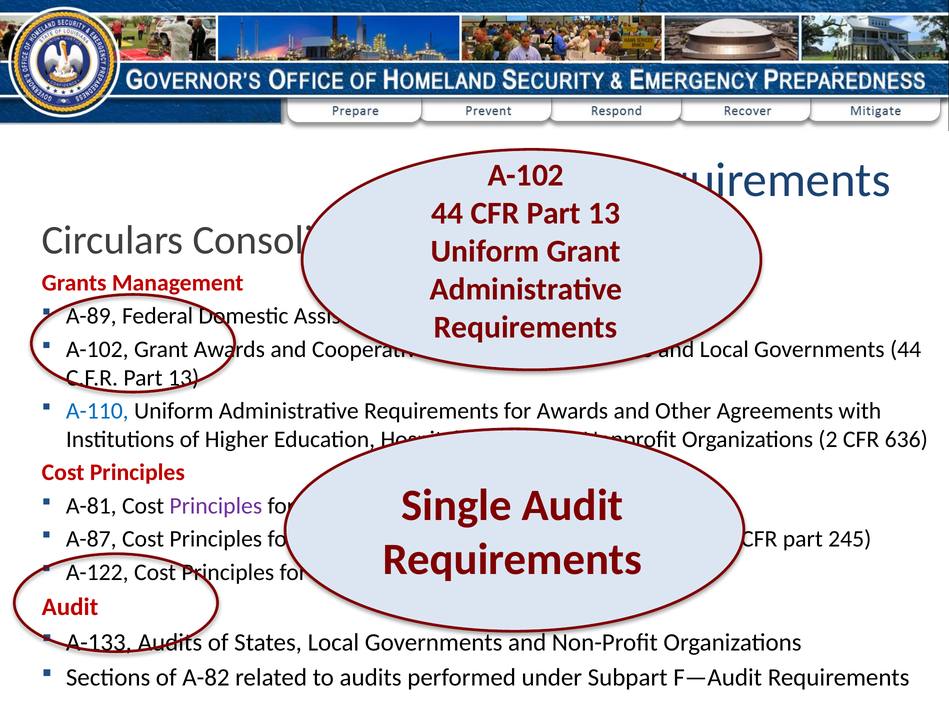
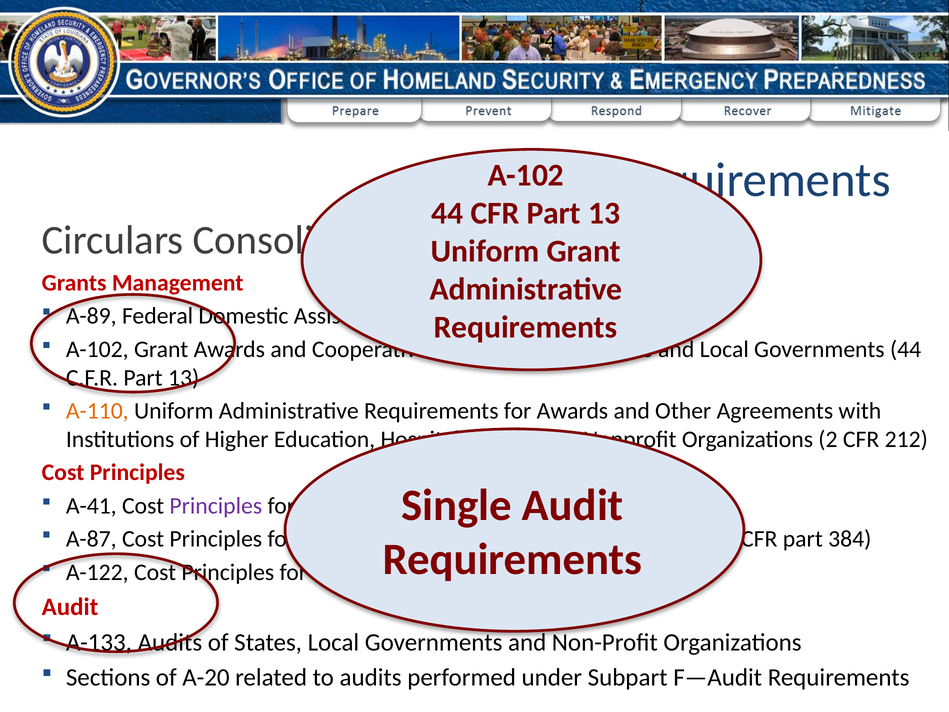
A-110 colour: blue -> orange (97, 411)
636: 636 -> 212 (906, 439)
A-81: A-81 -> A-41 (91, 506)
245: 245 -> 384 (850, 539)
A-82: A-82 -> A-20 (206, 677)
